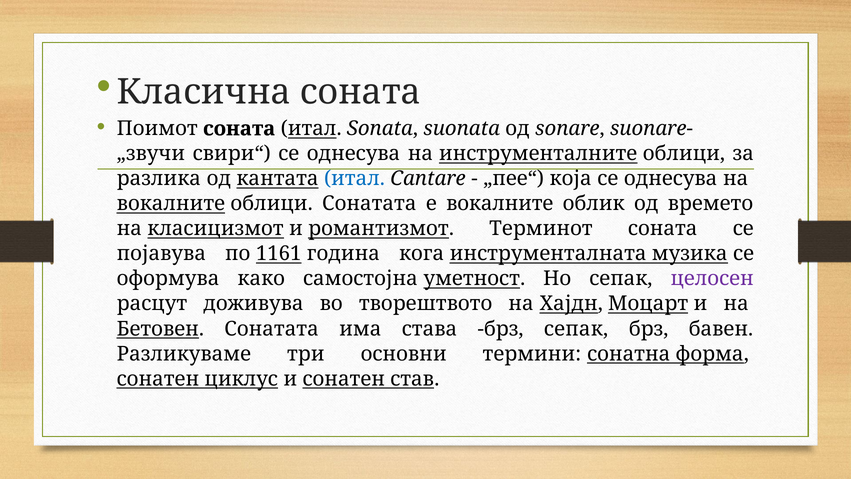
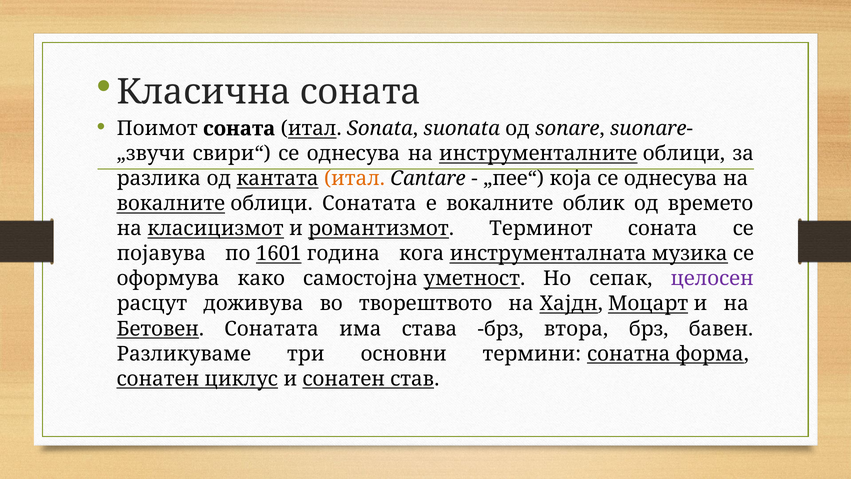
итал colour: blue -> orange (354, 179)
1161: 1161 -> 1601 (279, 254)
брз сепак: сепак -> втора (576, 329)
